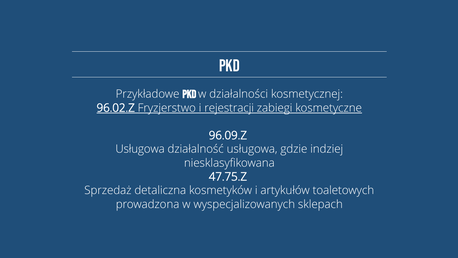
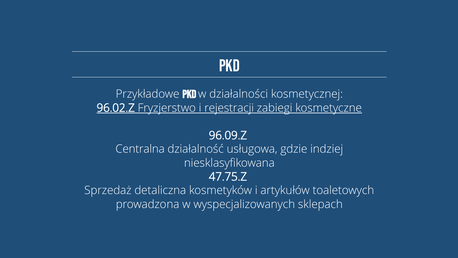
Usługowa: Usługowa -> Centralna (140, 149)
